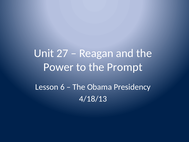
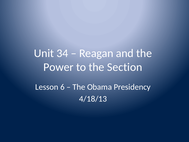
27: 27 -> 34 (62, 53)
Prompt: Prompt -> Section (125, 67)
